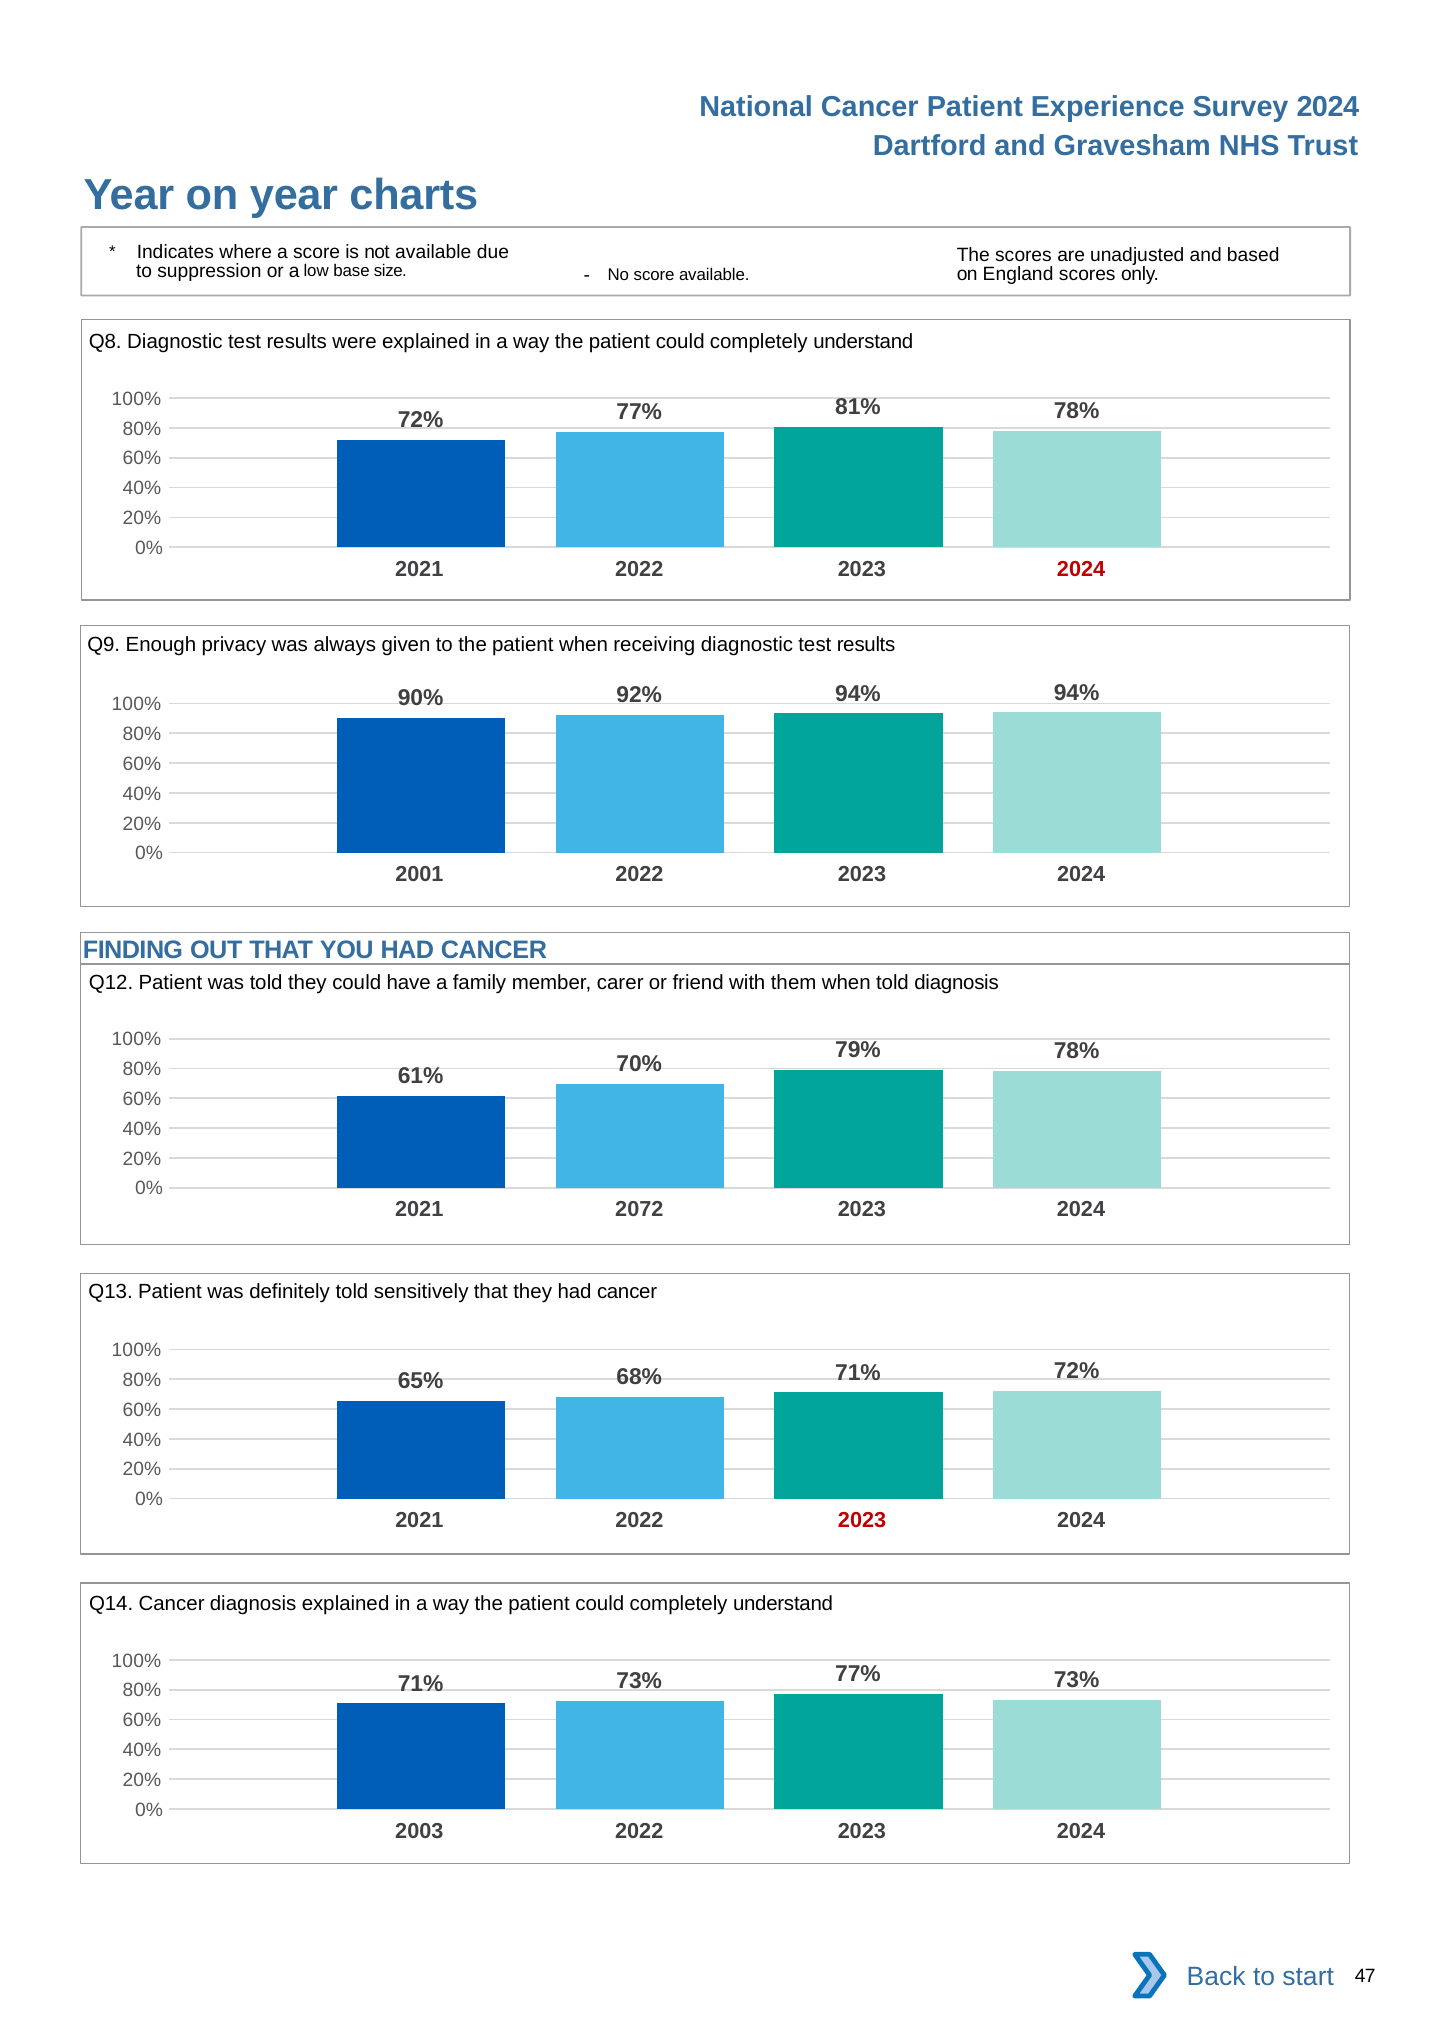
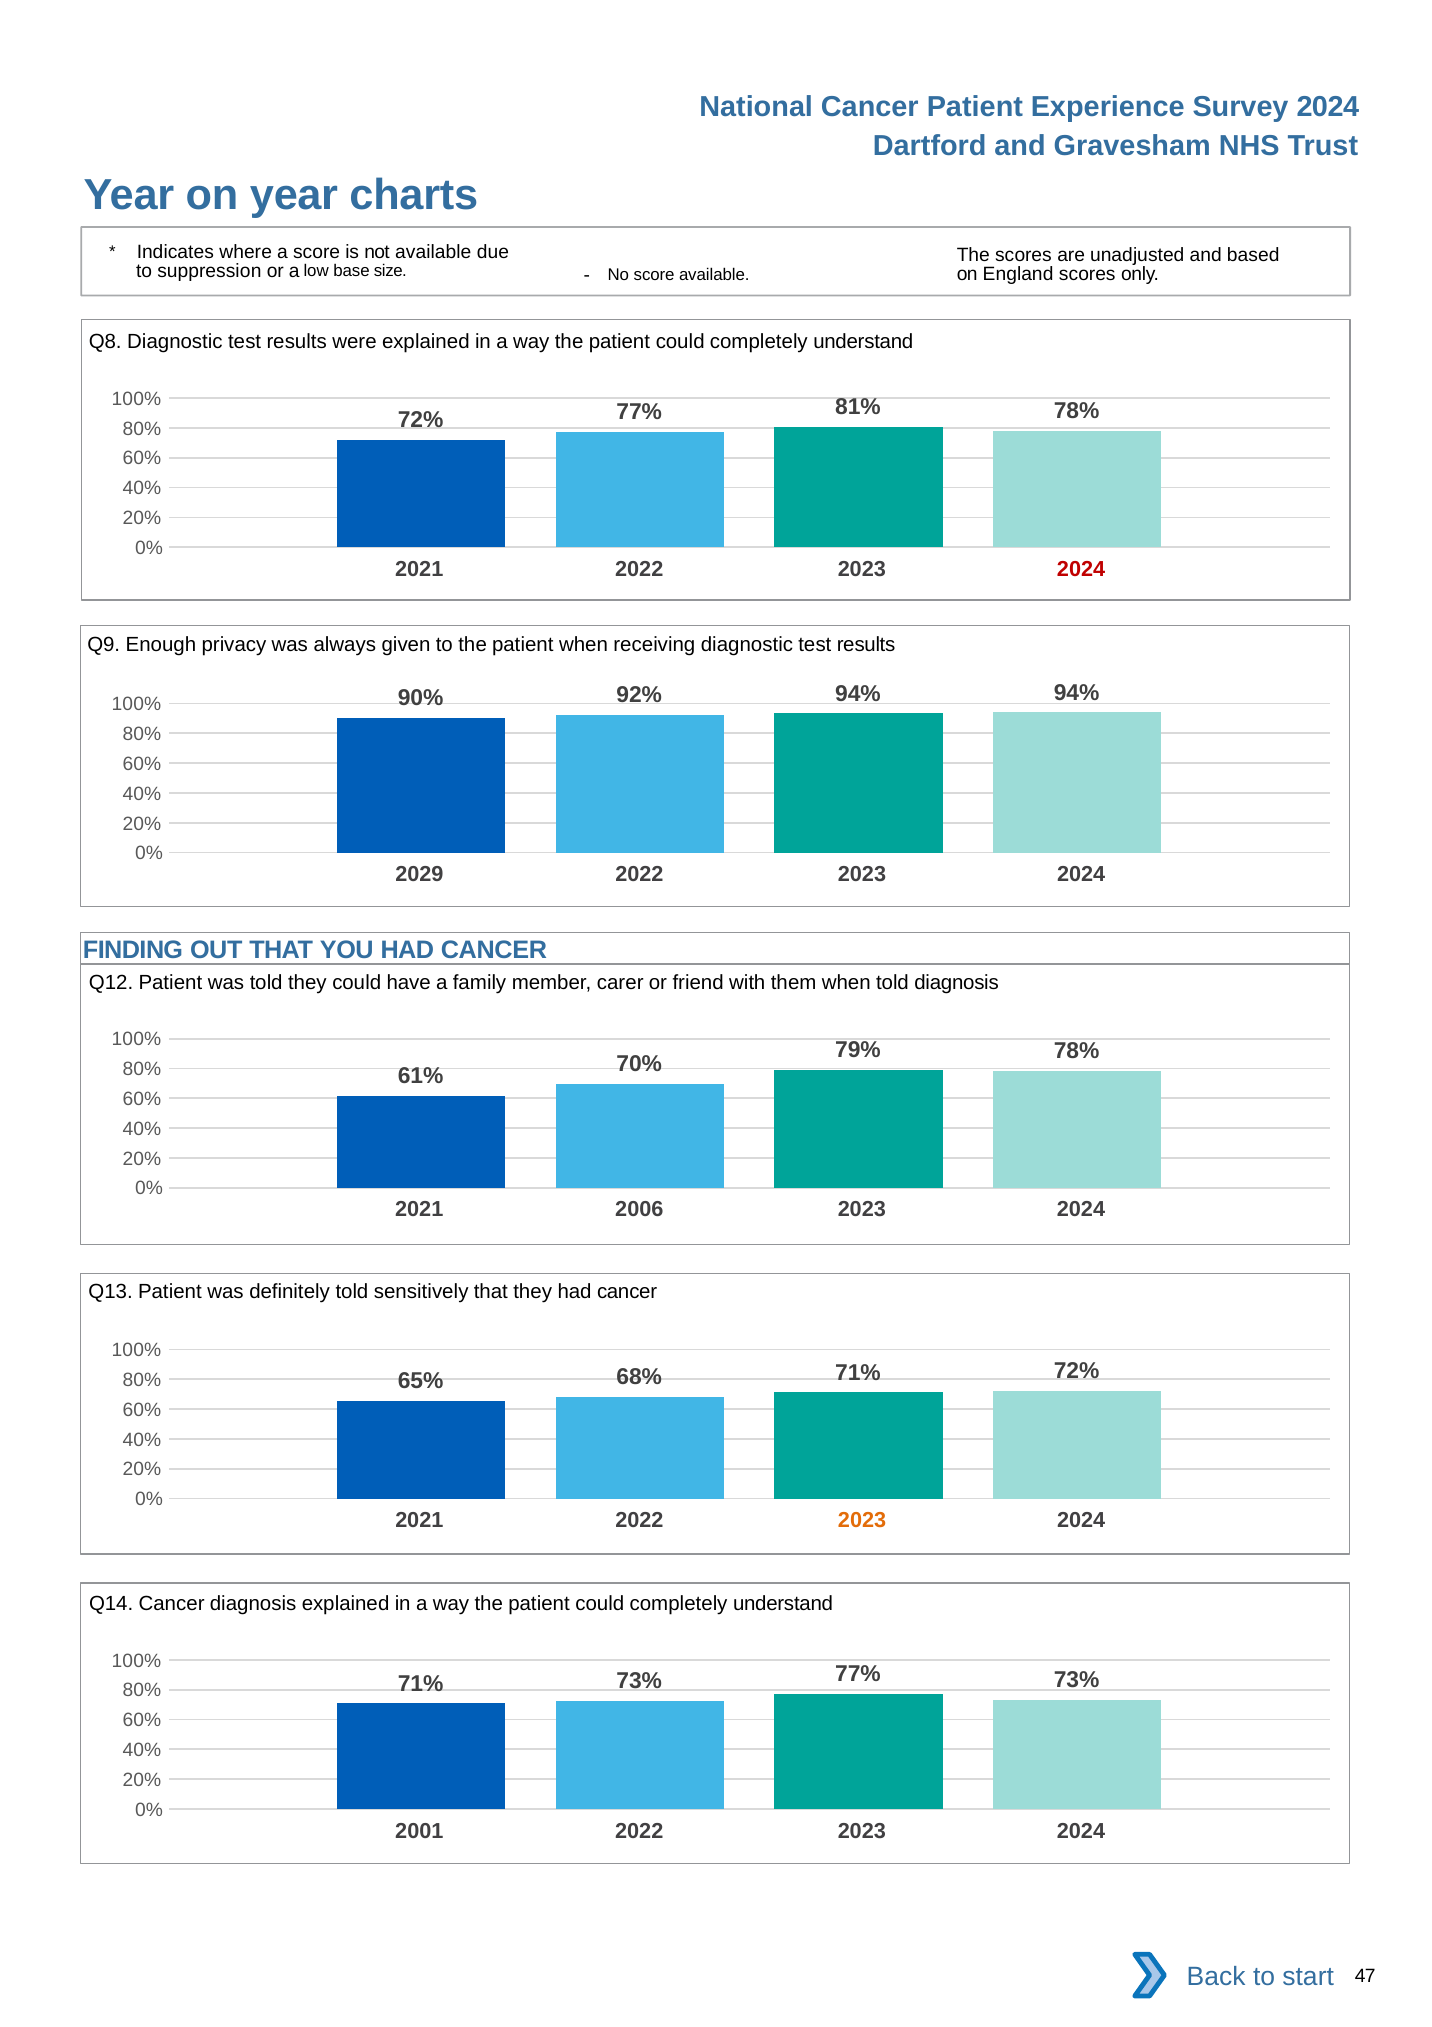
2001: 2001 -> 2029 (419, 874)
2072: 2072 -> 2006 (639, 1210)
2023 colour: red -> orange (862, 1520)
2003: 2003 -> 2001 (419, 1831)
